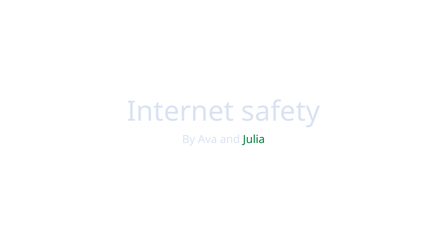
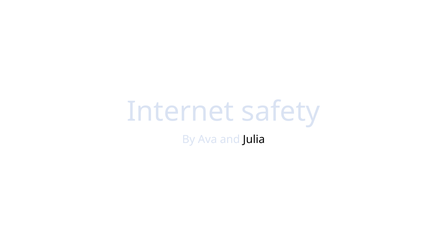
Julia colour: green -> black (254, 140)
